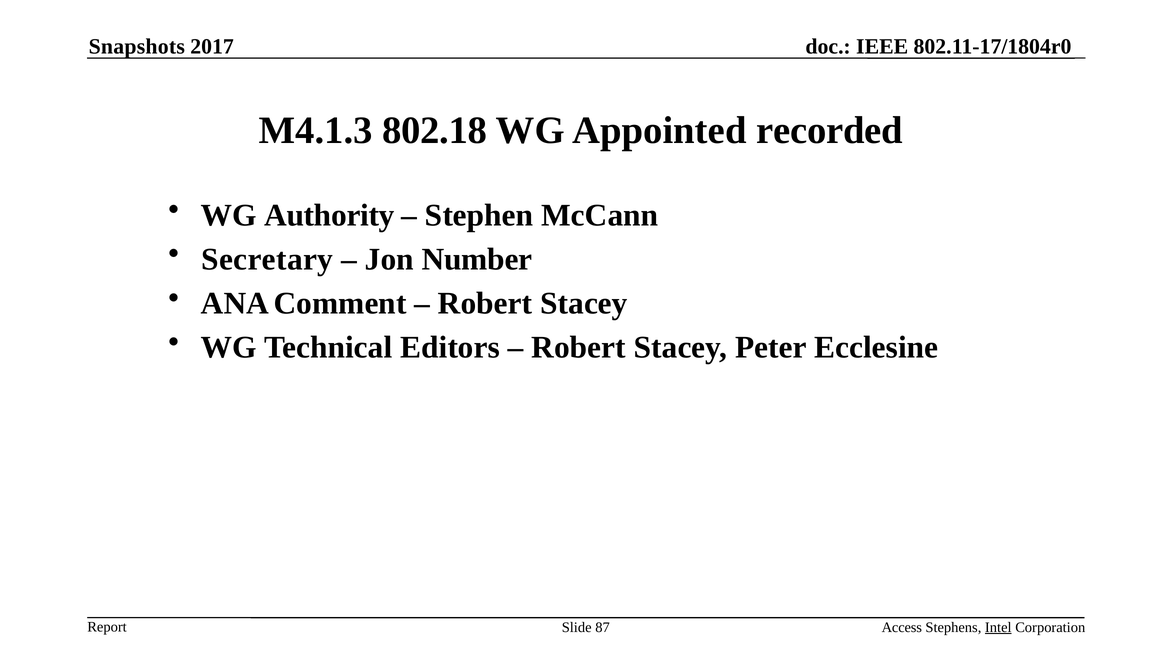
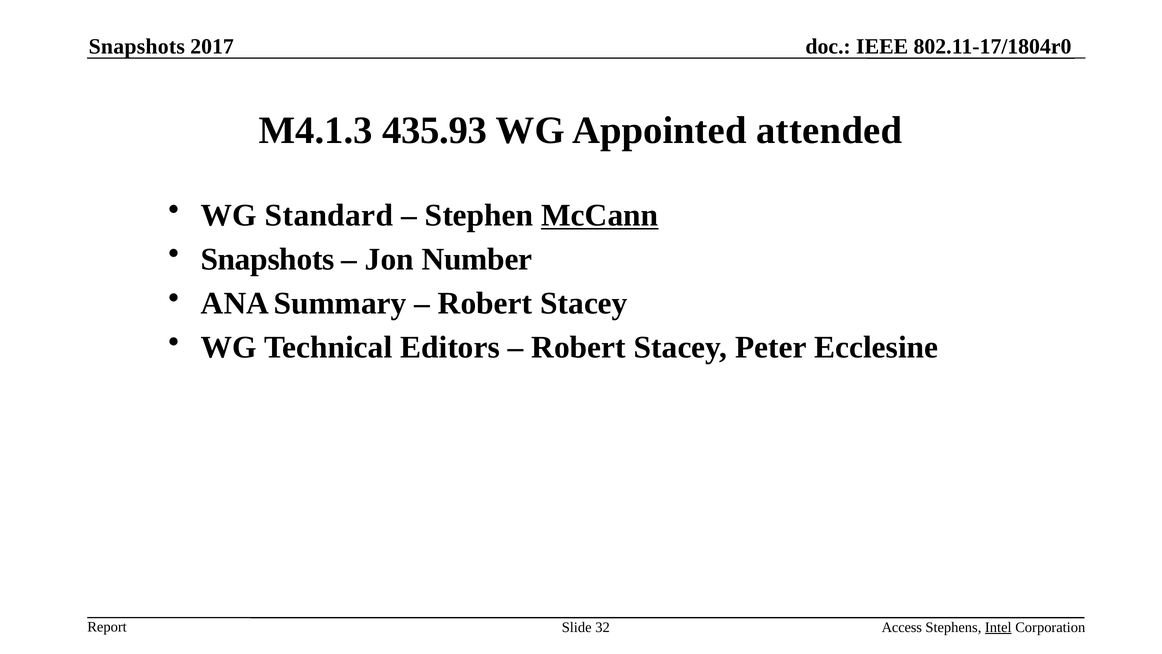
802.18: 802.18 -> 435.93 (435, 131)
recorded: recorded -> attended (829, 131)
Authority: Authority -> Standard (329, 215)
McCann underline: none -> present (600, 215)
Secretary: Secretary -> Snapshots (268, 259)
Comment: Comment -> Summary (340, 303)
87: 87 -> 32 (603, 627)
